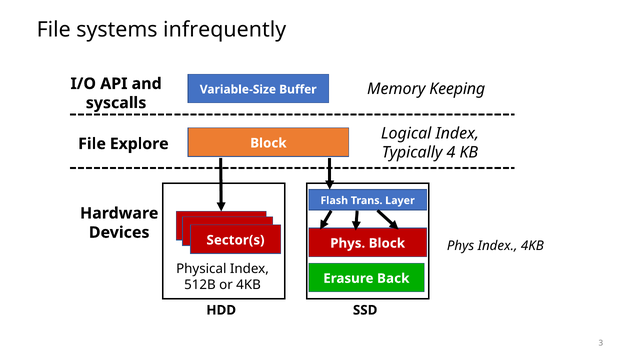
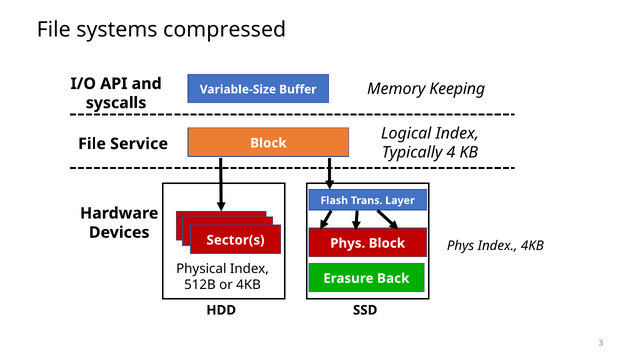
infrequently: infrequently -> compressed (225, 30)
Explore: Explore -> Service (139, 144)
